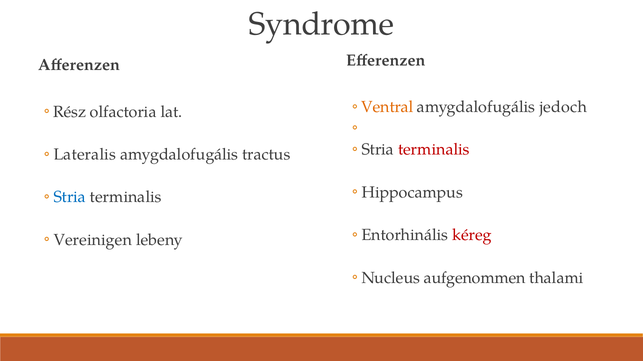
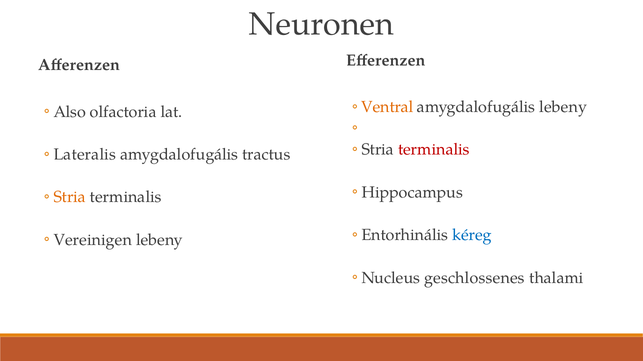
Syndrome: Syndrome -> Neuronen (321, 24)
amygdalofugális jedoch: jedoch -> lebeny (563, 107)
Rész: Rész -> Also (70, 112)
Stria colour: blue -> orange (70, 198)
kéreg colour: red -> blue (472, 235)
aufgenommen: aufgenommen -> geschlossenes (474, 278)
